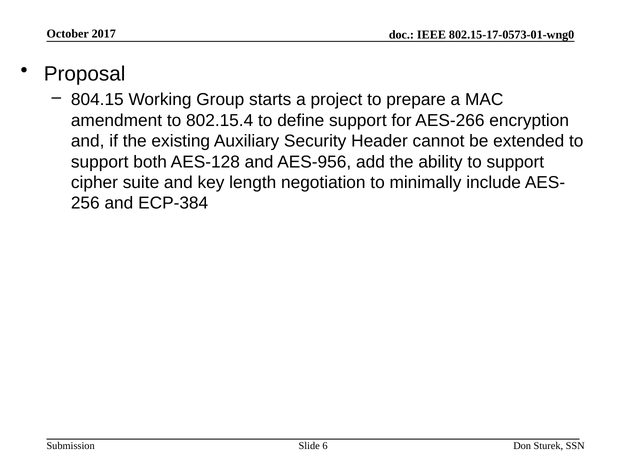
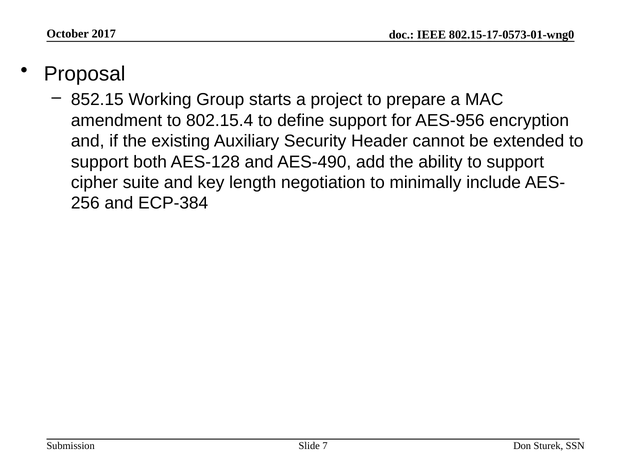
804.15: 804.15 -> 852.15 (97, 100)
AES-266: AES-266 -> AES-956 (450, 121)
AES-956: AES-956 -> AES-490 (314, 162)
6: 6 -> 7 (325, 447)
